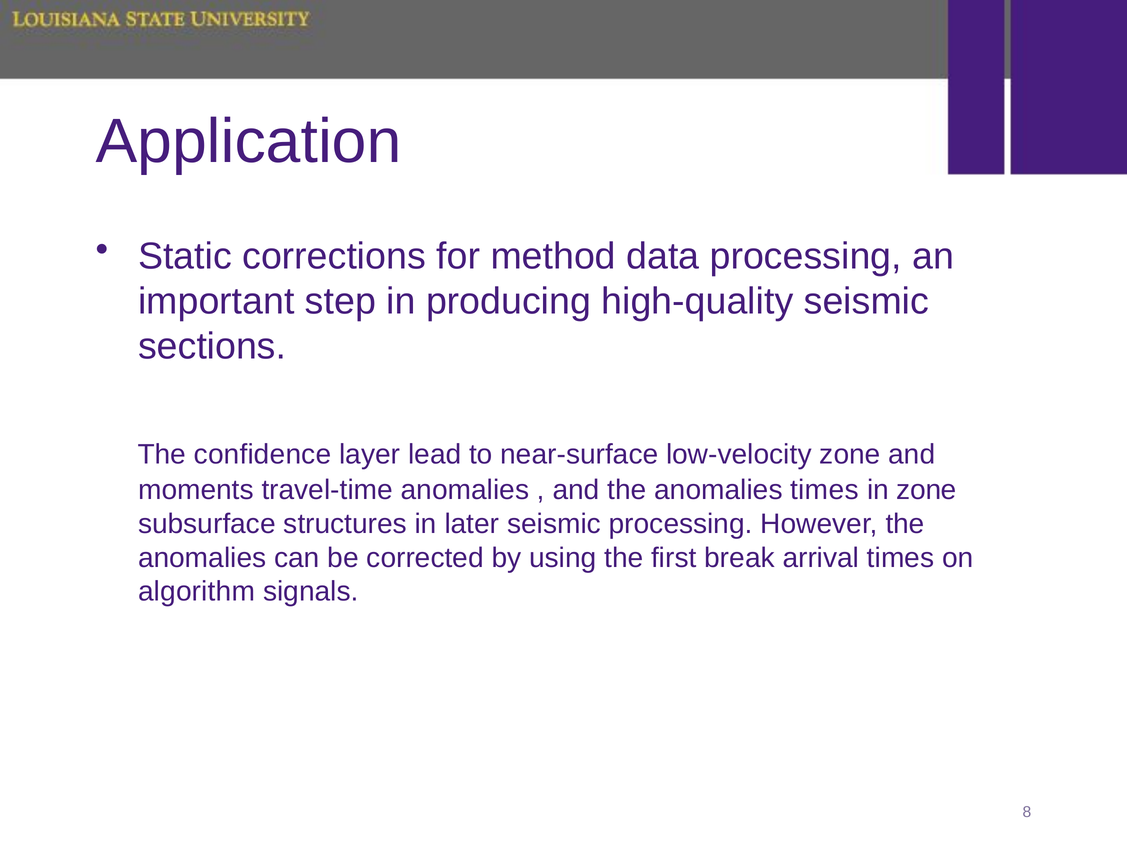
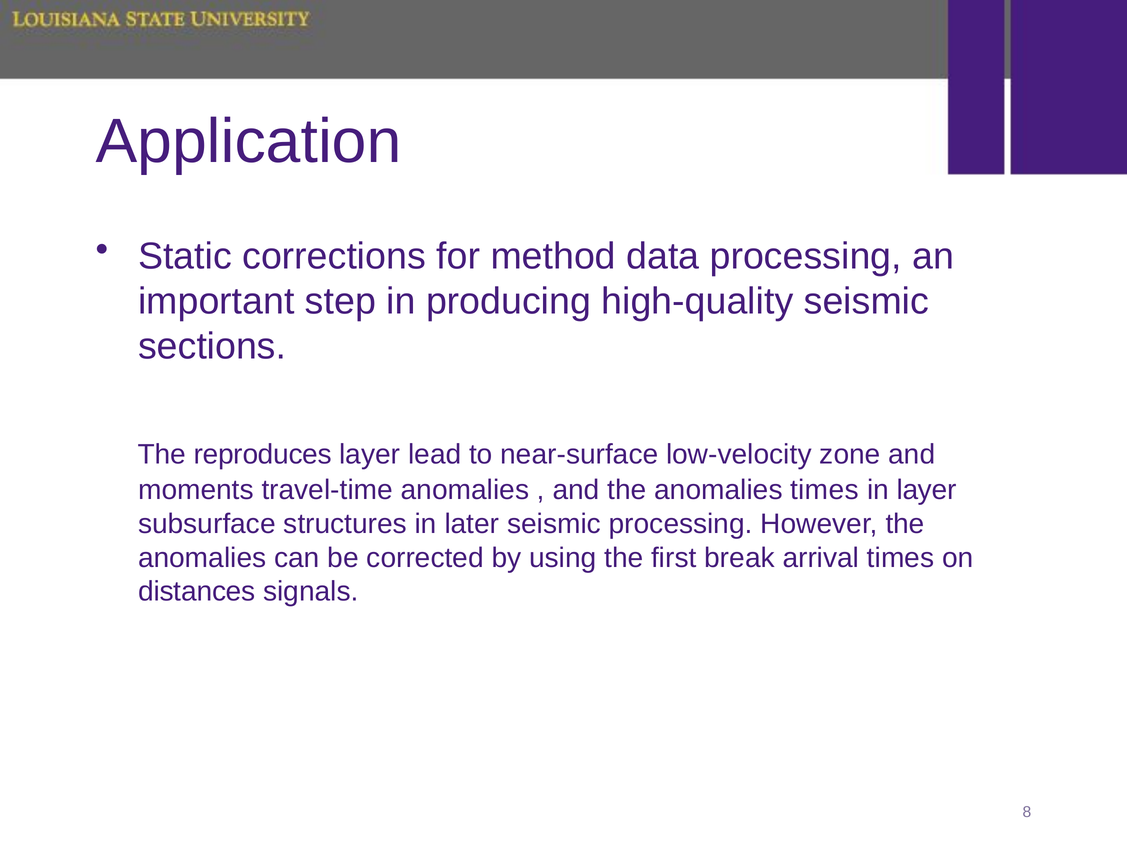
confidence: confidence -> reproduces (263, 455)
in zone: zone -> layer (927, 490)
algorithm: algorithm -> distances (197, 592)
